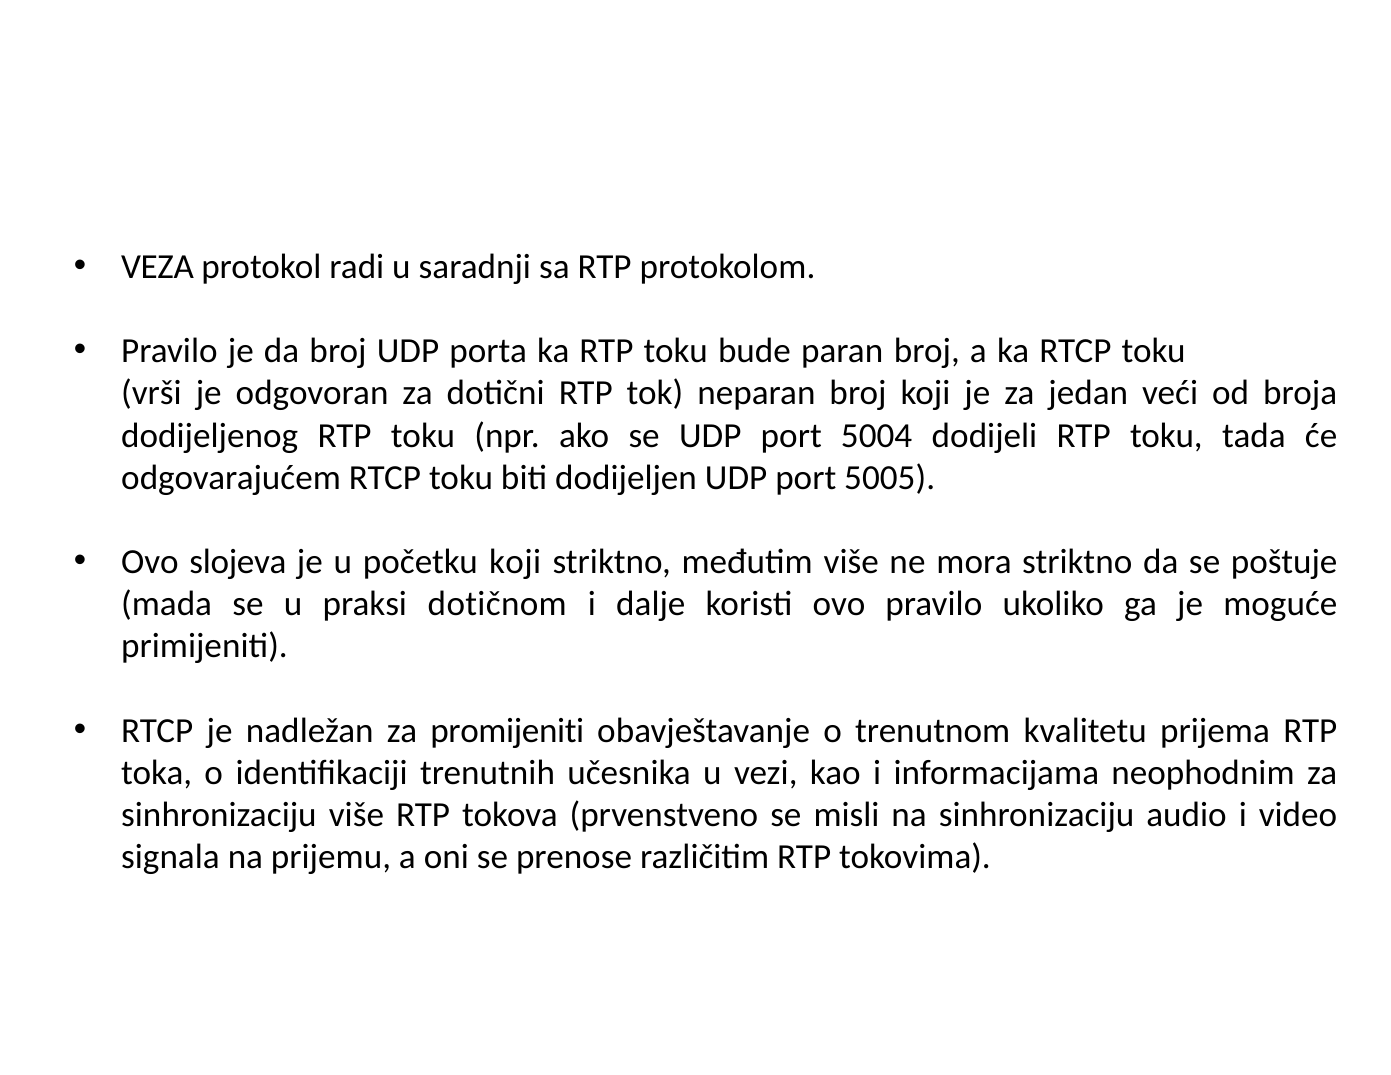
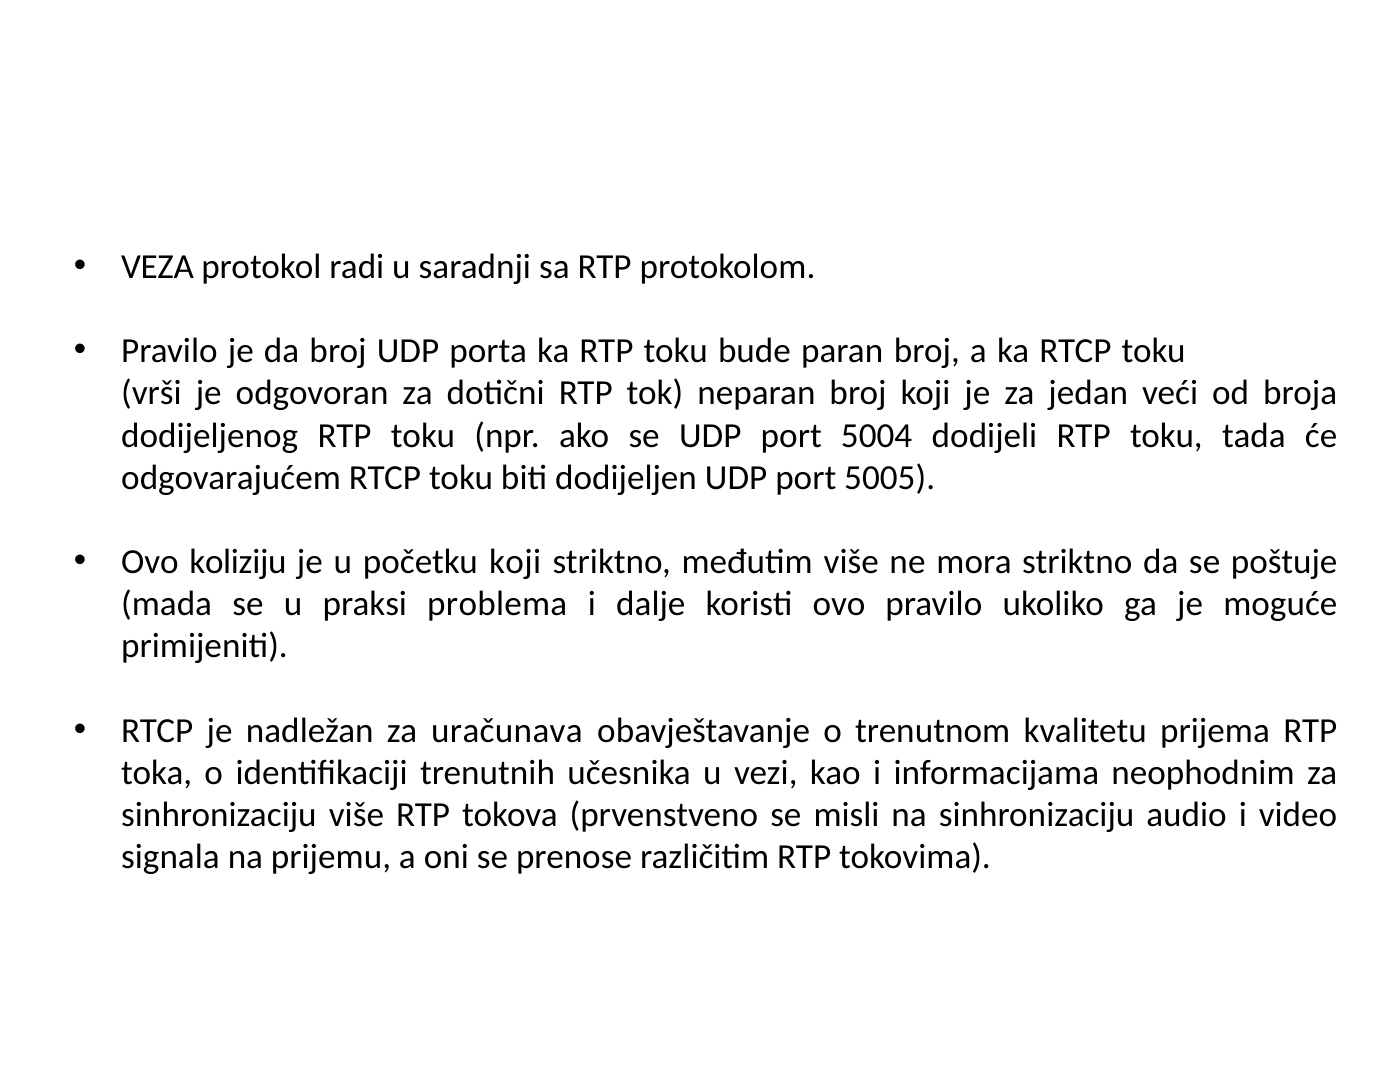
slojeva: slojeva -> koliziju (238, 562)
dotičnom: dotičnom -> problema (497, 604)
promijeniti: promijeniti -> uračunava (507, 731)
